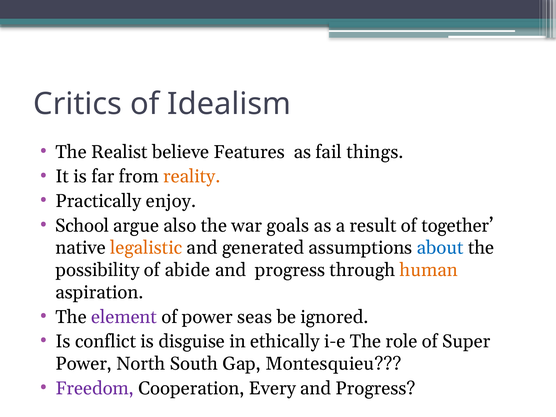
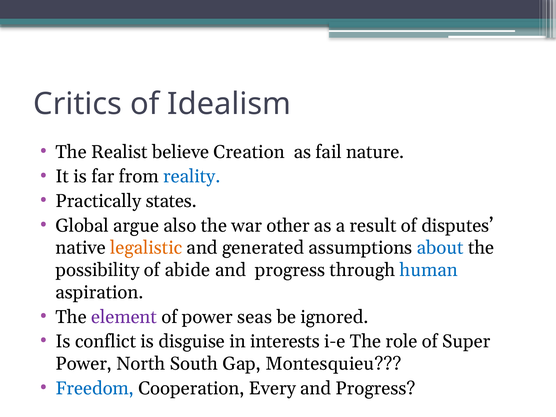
Features: Features -> Creation (249, 152)
things: things -> nature (375, 152)
reality colour: orange -> blue (192, 176)
enjoy: enjoy -> states (171, 201)
School: School -> Global (82, 226)
goals: goals -> other (288, 226)
together: together -> disputes (457, 226)
human colour: orange -> blue (429, 270)
ethically: ethically -> interests (285, 341)
Freedom colour: purple -> blue (95, 388)
